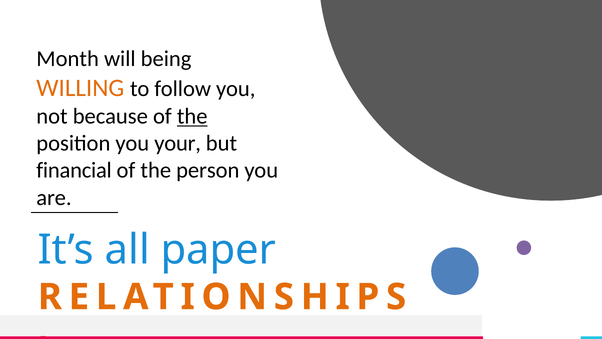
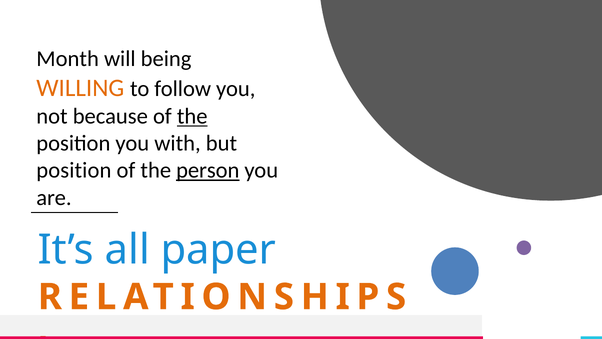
your: your -> with (178, 143)
financial: financial -> position (74, 170)
person underline: none -> present (208, 170)
